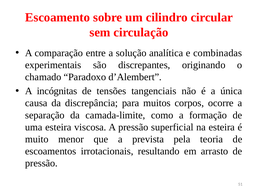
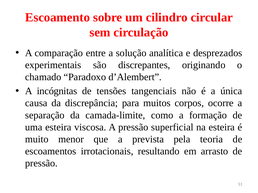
combinadas: combinadas -> desprezados (218, 53)
